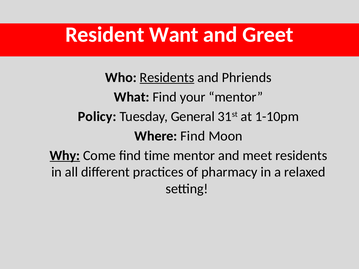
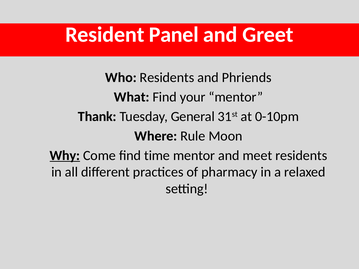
Want: Want -> Panel (174, 35)
Residents underline: present -> none (167, 77)
Policy: Policy -> Thank (97, 117)
1-10pm: 1-10pm -> 0-10pm (277, 117)
Where Find: Find -> Rule (193, 136)
